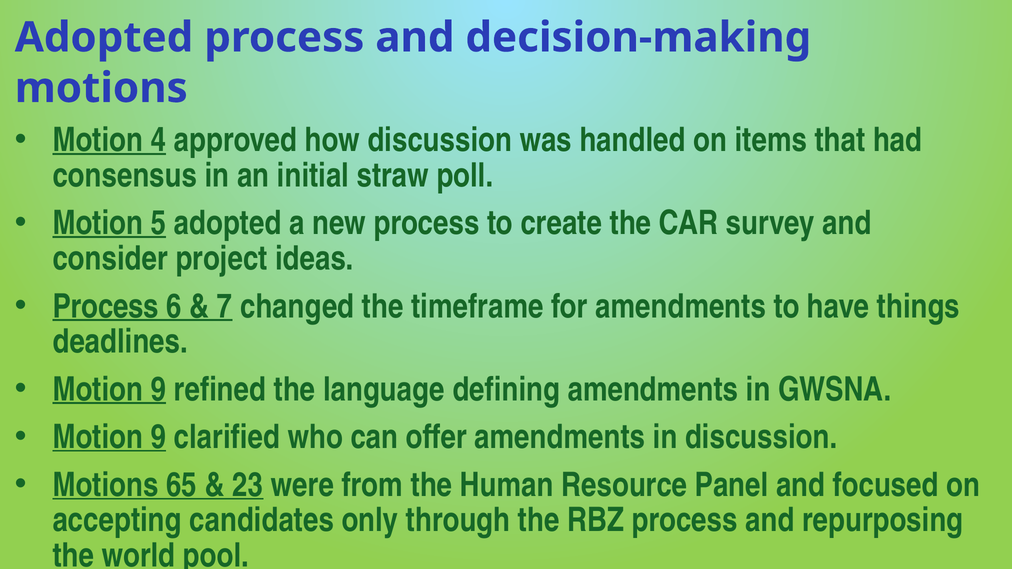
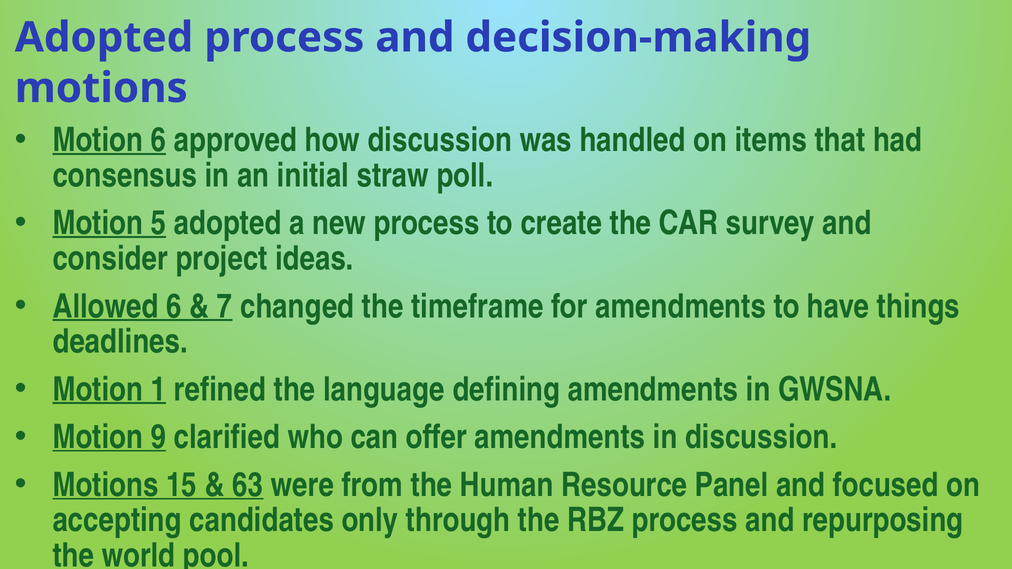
Motion 4: 4 -> 6 (158, 140)
Process: Process -> Allowed (106, 307)
9: 9 -> 1 (158, 390)
65: 65 -> 15 (181, 485)
23: 23 -> 63 (248, 485)
